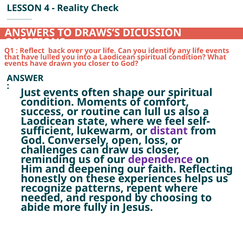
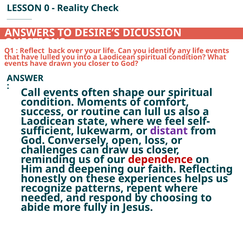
4: 4 -> 0 (47, 8)
DRAWS’S: DRAWS’S -> DESIRE’S (97, 33)
Just: Just -> Call (31, 92)
dependence colour: purple -> red (160, 159)
